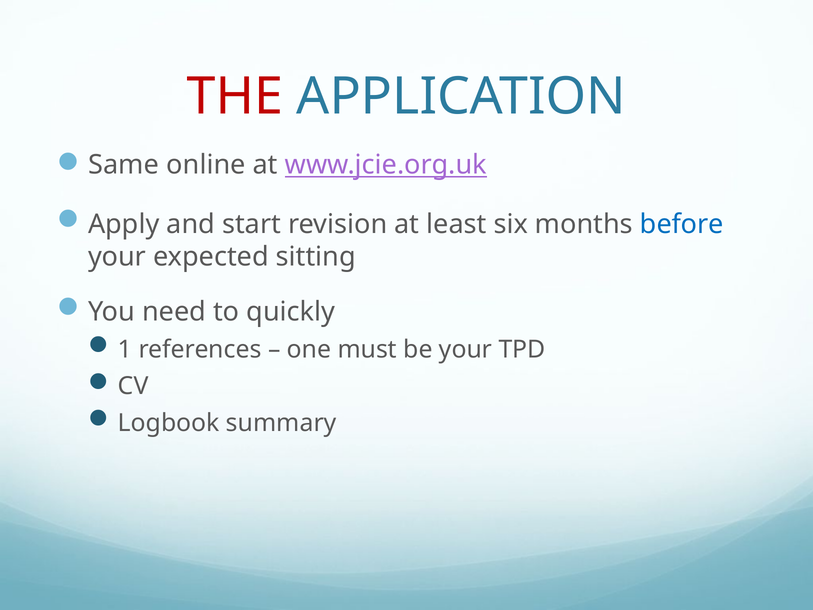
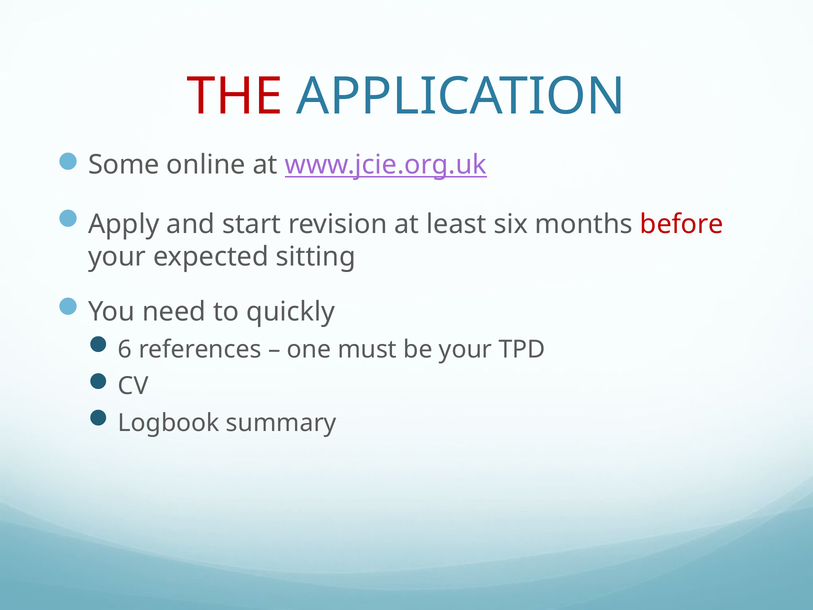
Same: Same -> Some (124, 165)
before colour: blue -> red (682, 224)
1: 1 -> 6 (125, 350)
